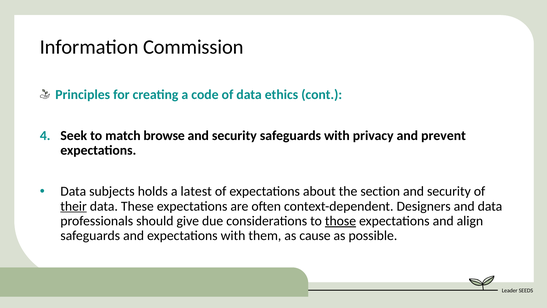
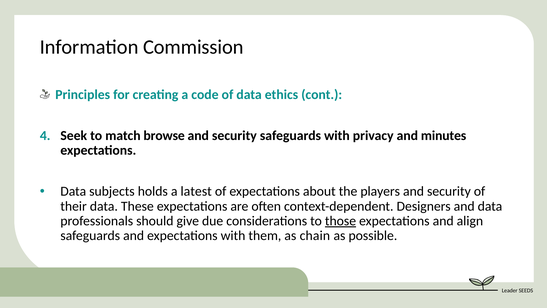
prevent: prevent -> minutes (444, 136)
section: section -> players (380, 191)
their underline: present -> none (74, 206)
cause: cause -> chain (315, 235)
